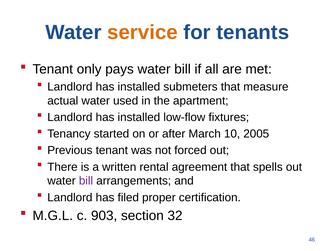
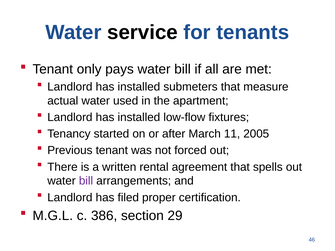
service colour: orange -> black (142, 32)
10: 10 -> 11 (232, 134)
903: 903 -> 386 (104, 216)
32: 32 -> 29 (175, 216)
